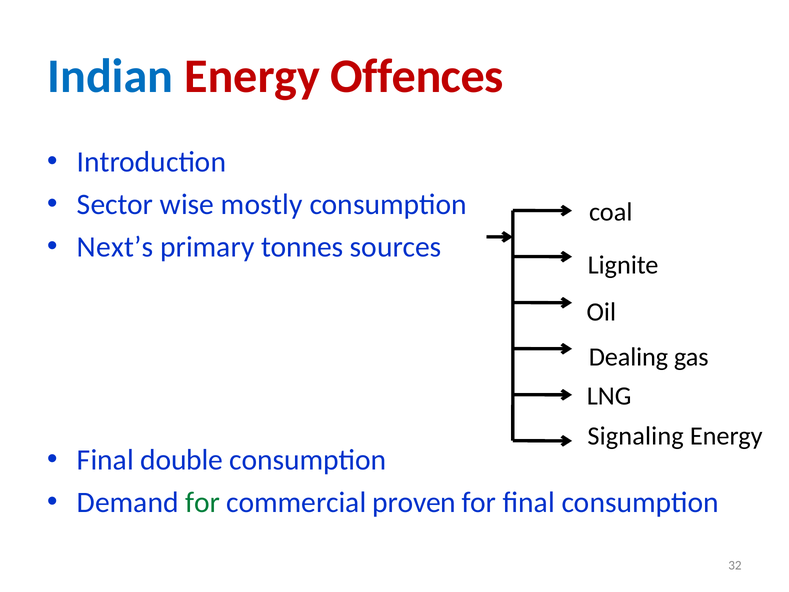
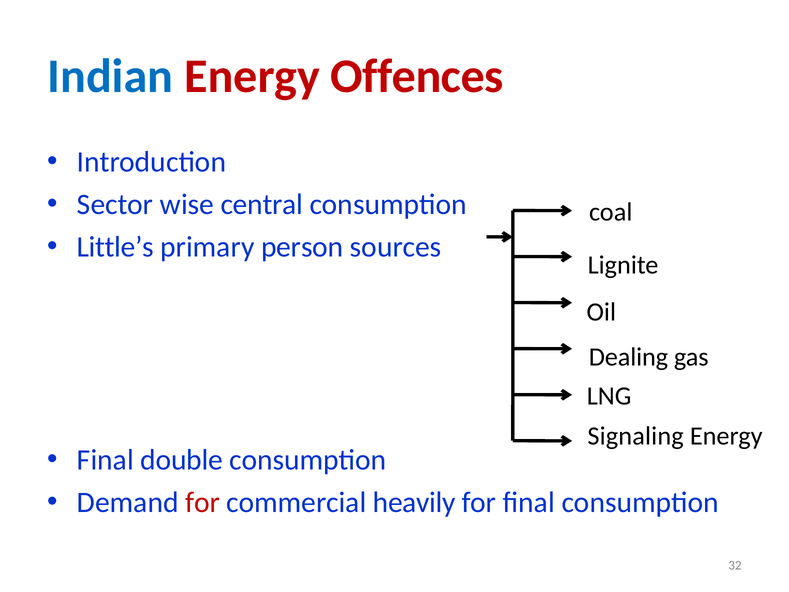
mostly: mostly -> central (262, 204)
Next’s: Next’s -> Little’s (115, 247)
tonnes: tonnes -> person (302, 247)
for colour: green -> red (203, 502)
proven: proven -> heavily (414, 502)
